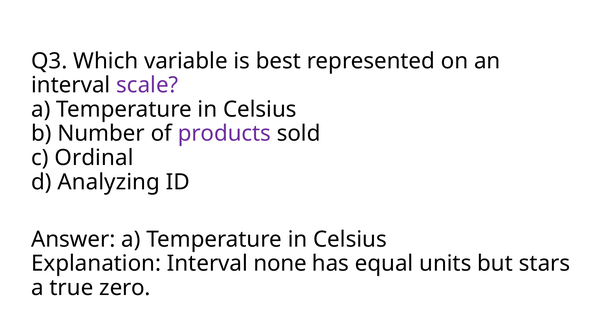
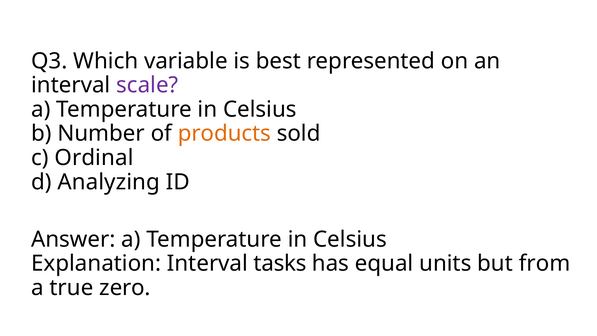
products colour: purple -> orange (224, 134)
none: none -> tasks (280, 263)
stars: stars -> from (545, 263)
